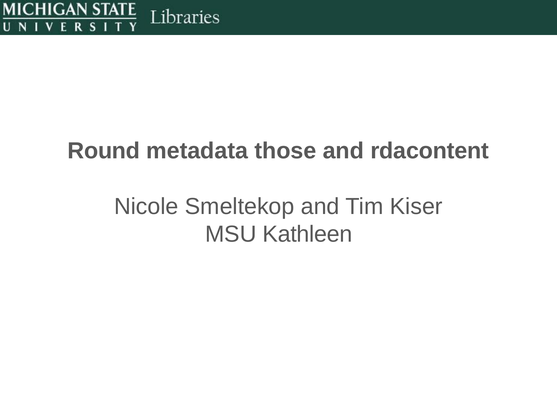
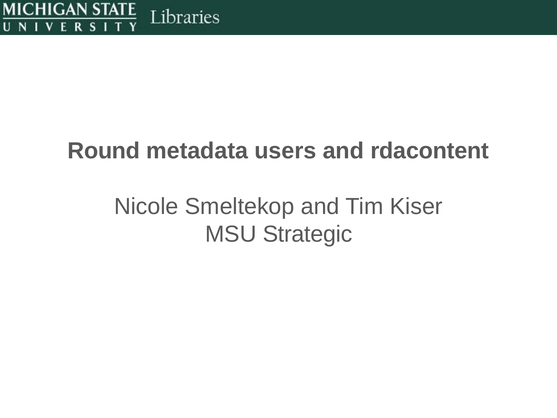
those: those -> users (285, 151)
Kathleen: Kathleen -> Strategic (308, 234)
